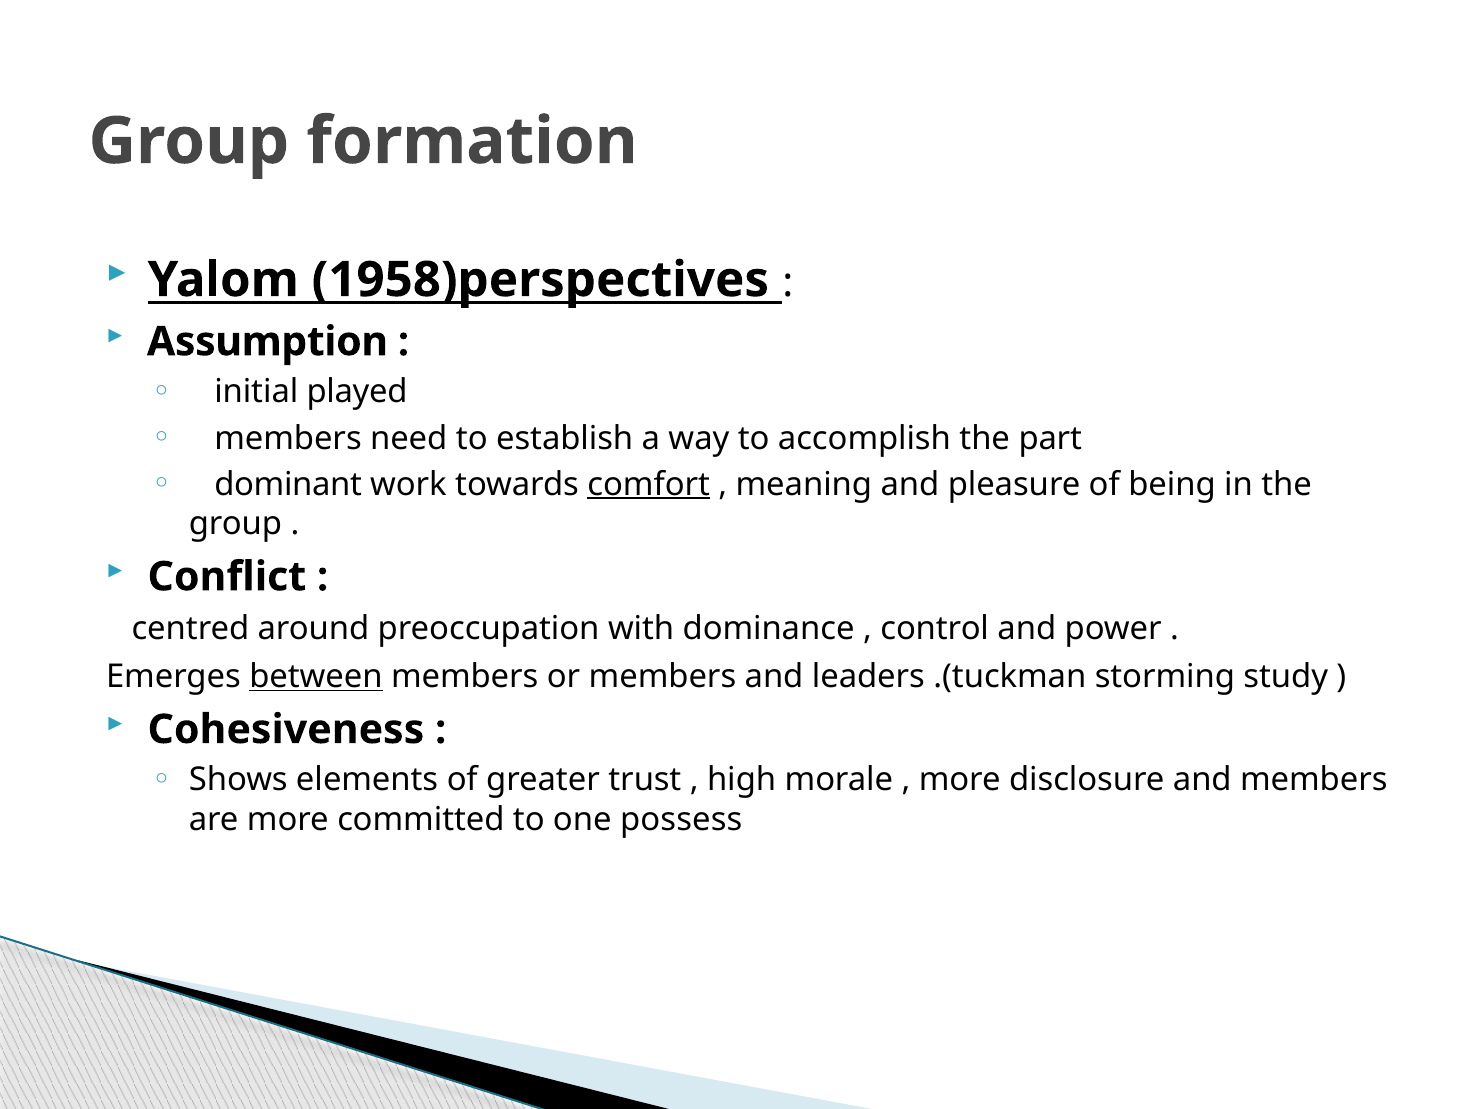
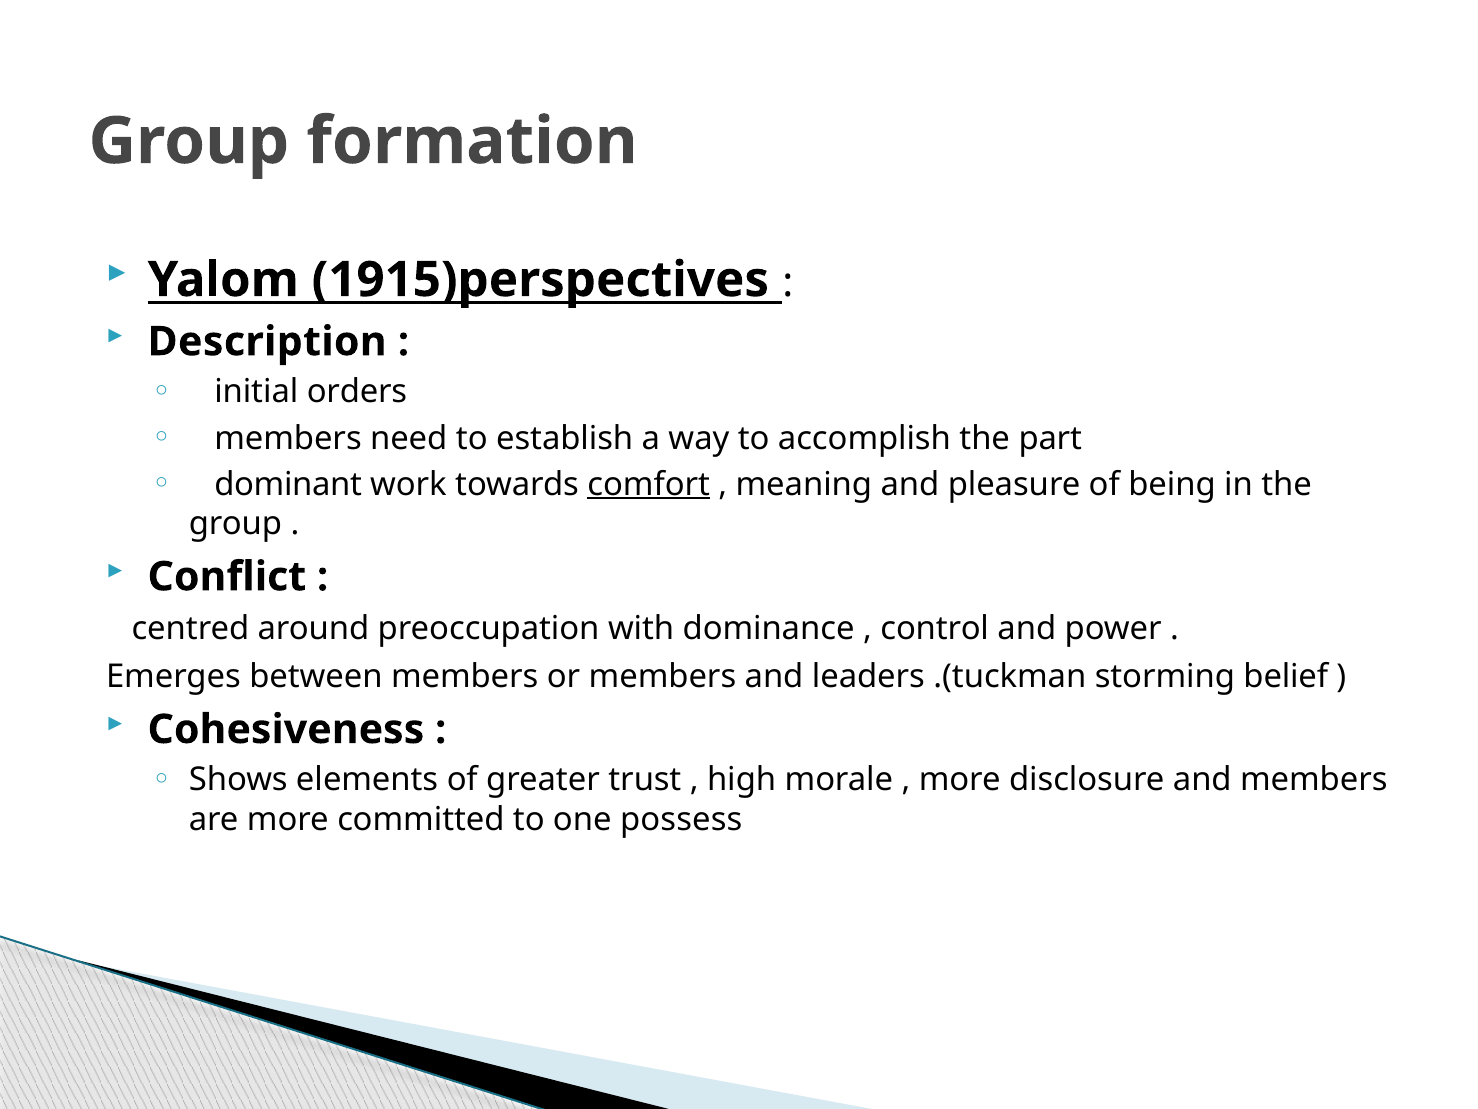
1958)perspectives: 1958)perspectives -> 1915)perspectives (540, 280)
Assumption: Assumption -> Description (267, 342)
played: played -> orders (357, 392)
between underline: present -> none (316, 676)
study: study -> belief (1286, 676)
